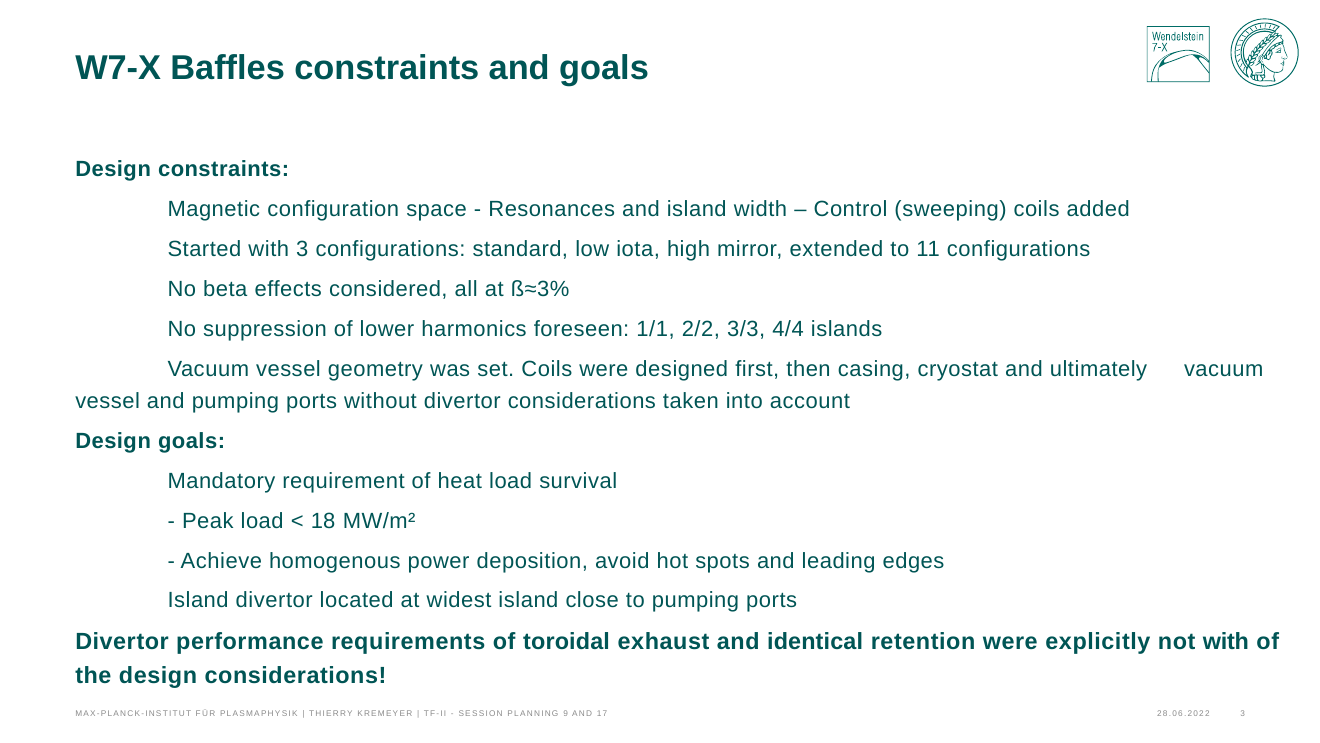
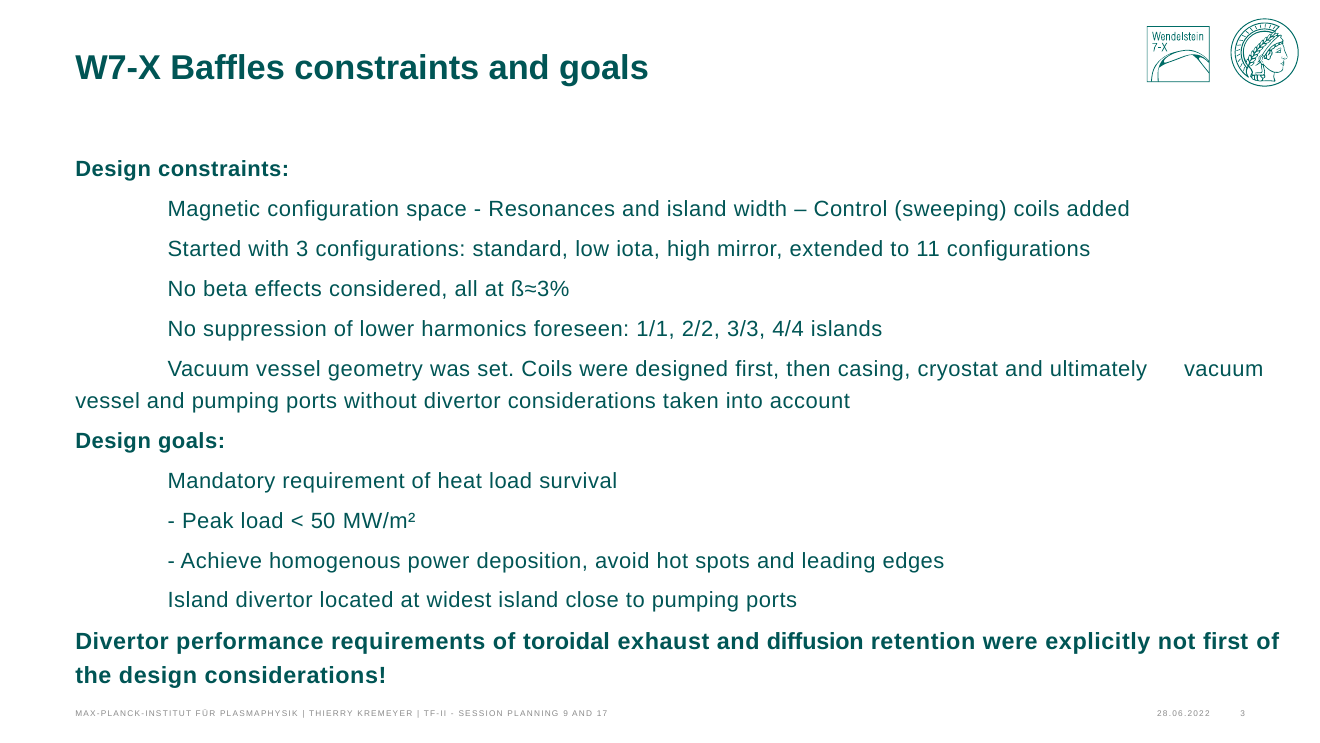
18: 18 -> 50 (323, 520)
identical: identical -> diffusion (815, 642)
not with: with -> first (1226, 642)
